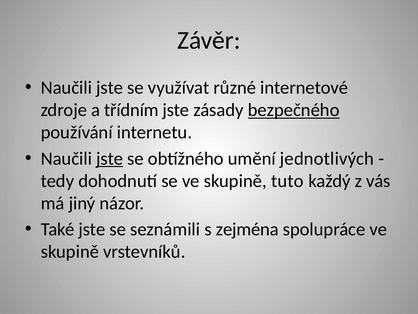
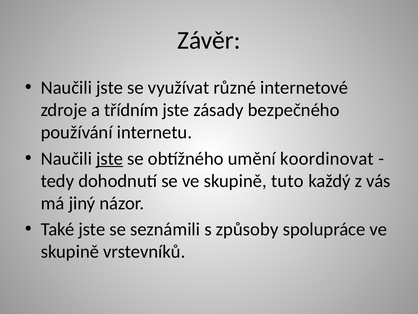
bezpečného underline: present -> none (294, 110)
jednotlivých: jednotlivých -> koordinovat (327, 158)
zejména: zejména -> způsoby (247, 229)
